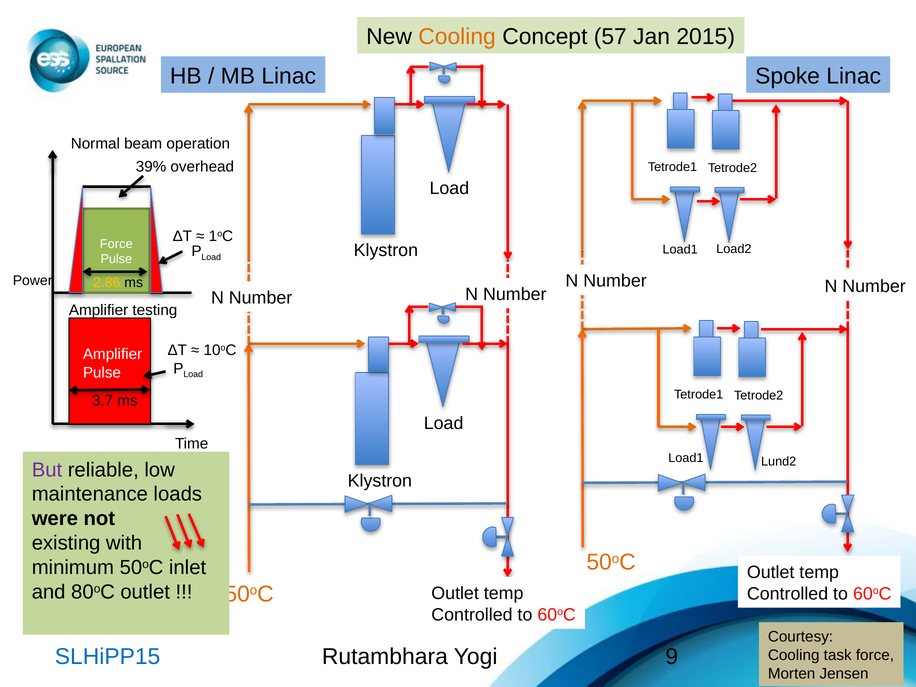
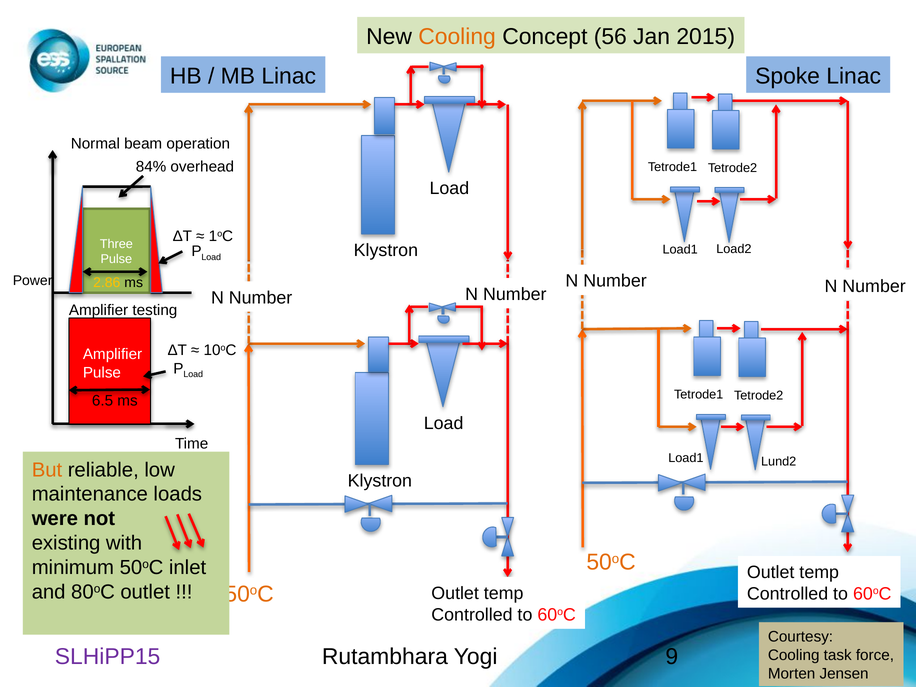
57: 57 -> 56 (610, 37)
39%: 39% -> 84% (151, 167)
Force: Force -> Three (116, 244)
3.7: 3.7 -> 6.5 (103, 401)
But colour: purple -> orange (47, 470)
SLHiPP15 colour: blue -> purple (108, 657)
